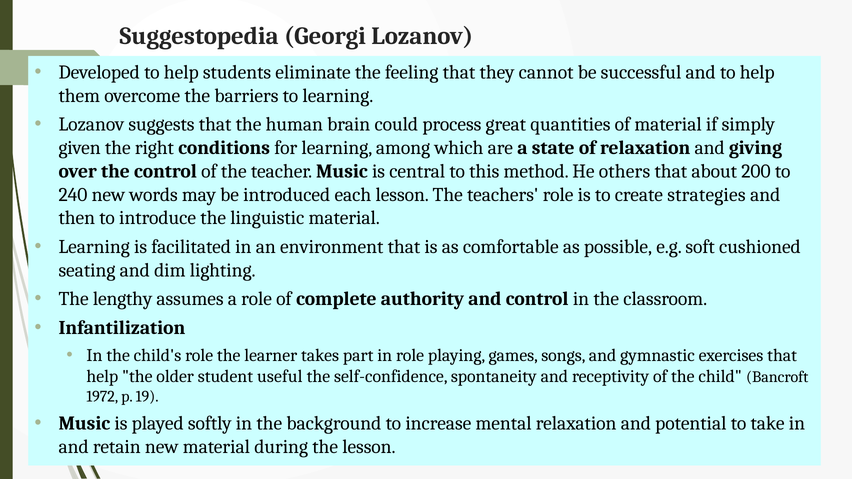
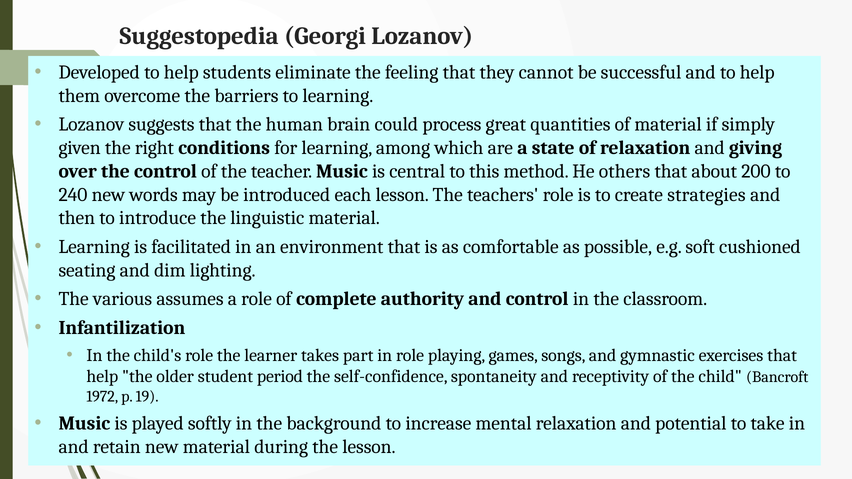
lengthy: lengthy -> various (123, 299)
useful: useful -> period (280, 377)
